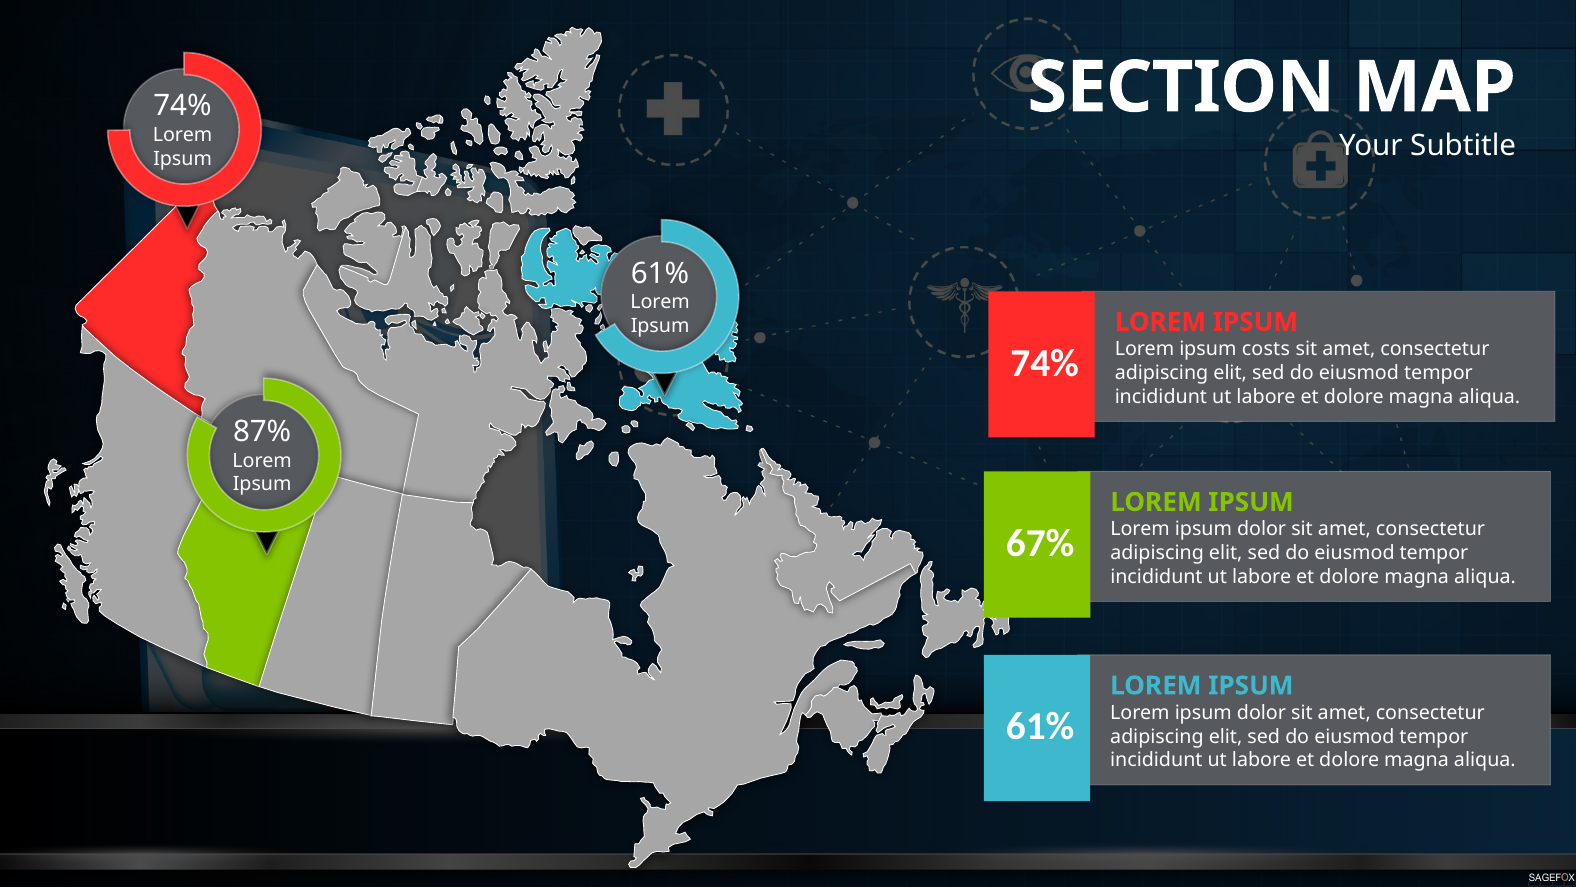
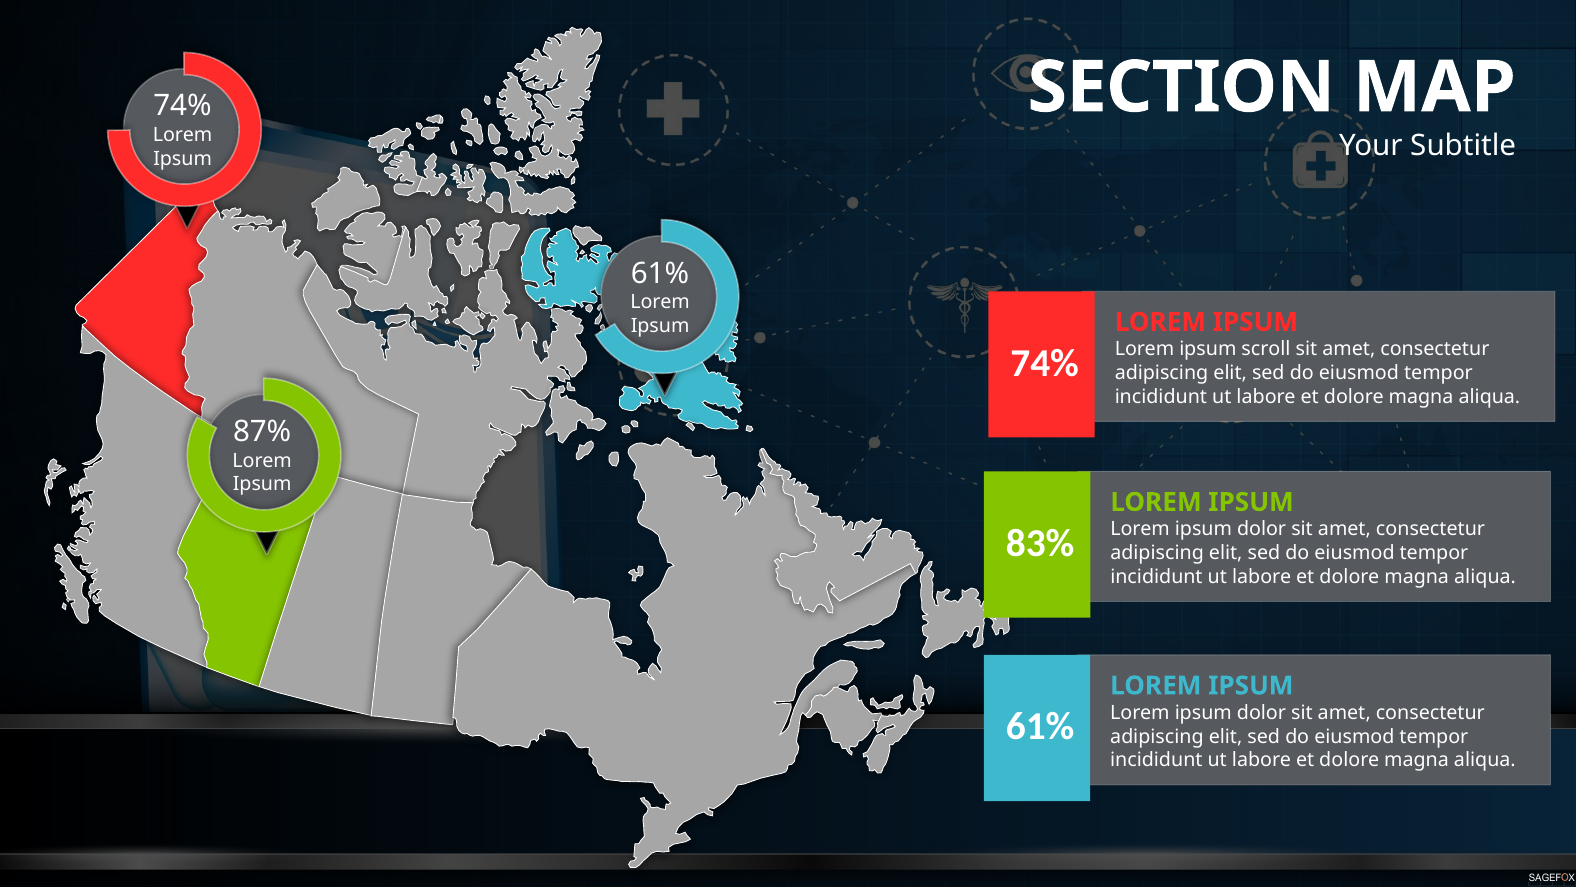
costs: costs -> scroll (1266, 349)
67%: 67% -> 83% (1040, 543)
